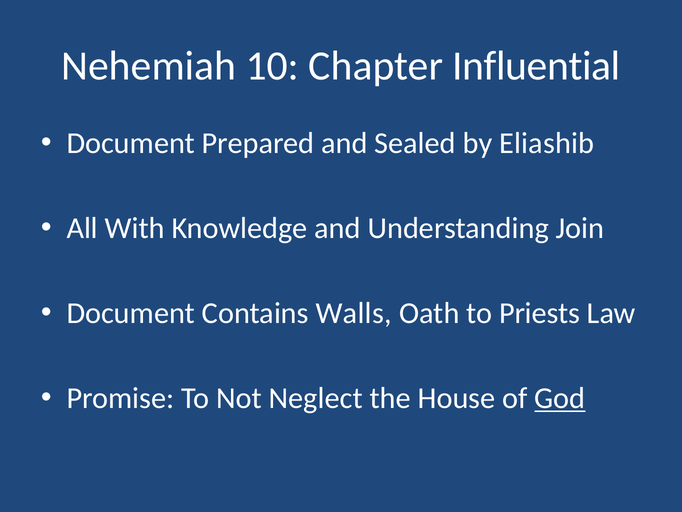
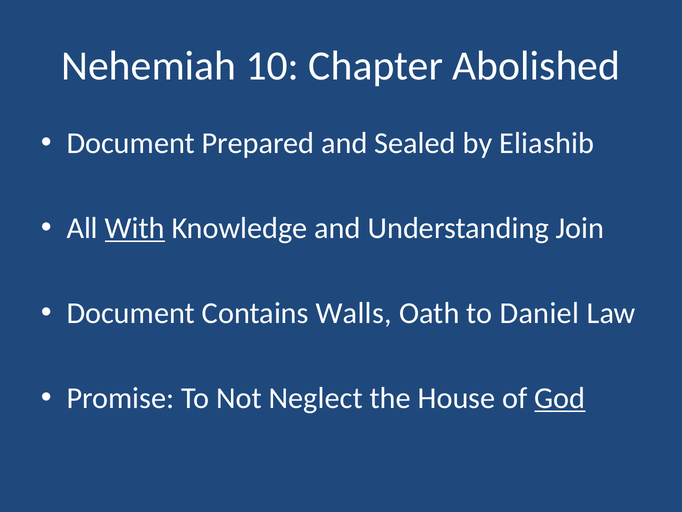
Influential: Influential -> Abolished (536, 66)
With underline: none -> present (135, 228)
Priests: Priests -> Daniel (539, 313)
